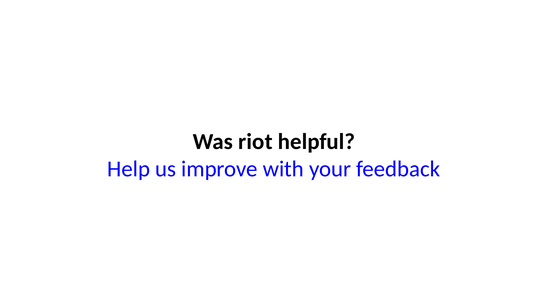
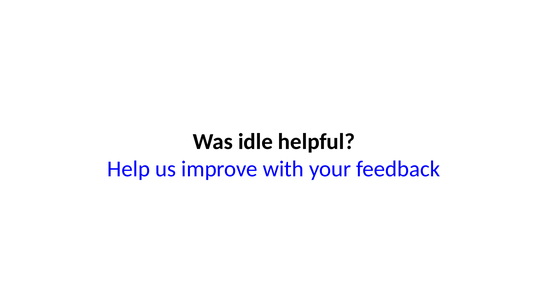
riot: riot -> idle (255, 142)
